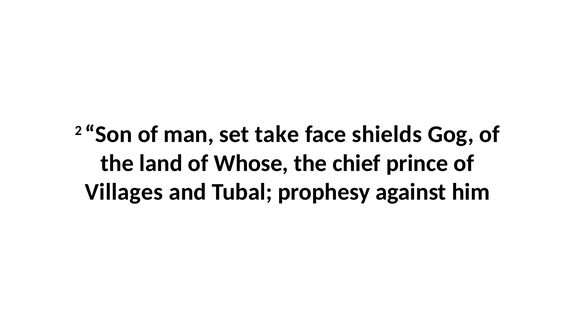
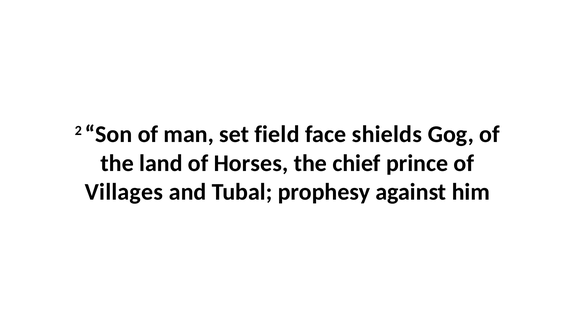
take: take -> field (277, 135)
Whose: Whose -> Horses (251, 163)
